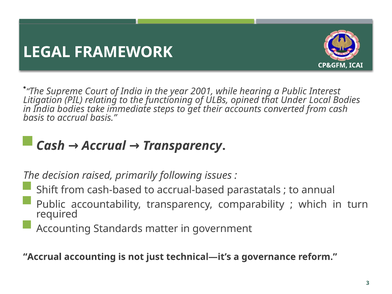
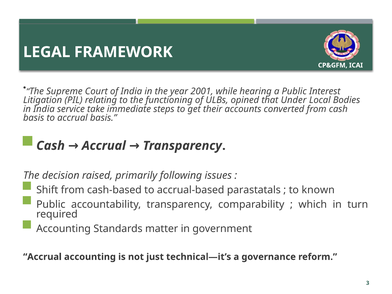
India bodies: bodies -> service (71, 109)
annual: annual -> known (318, 190)
